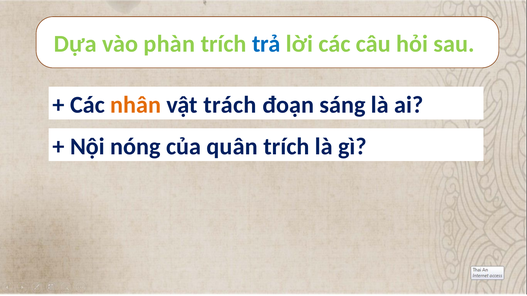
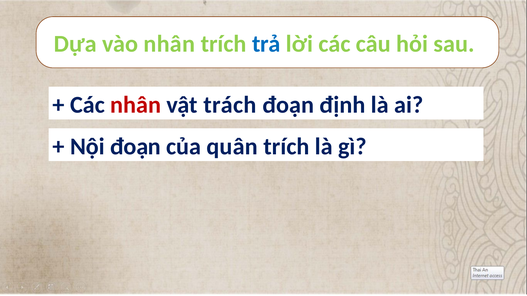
vào phàn: phàn -> nhân (169, 44)
nhân colour: orange -> red (136, 105)
sáng: sáng -> định (342, 105)
Nội nóng: nóng -> đoạn (136, 147)
